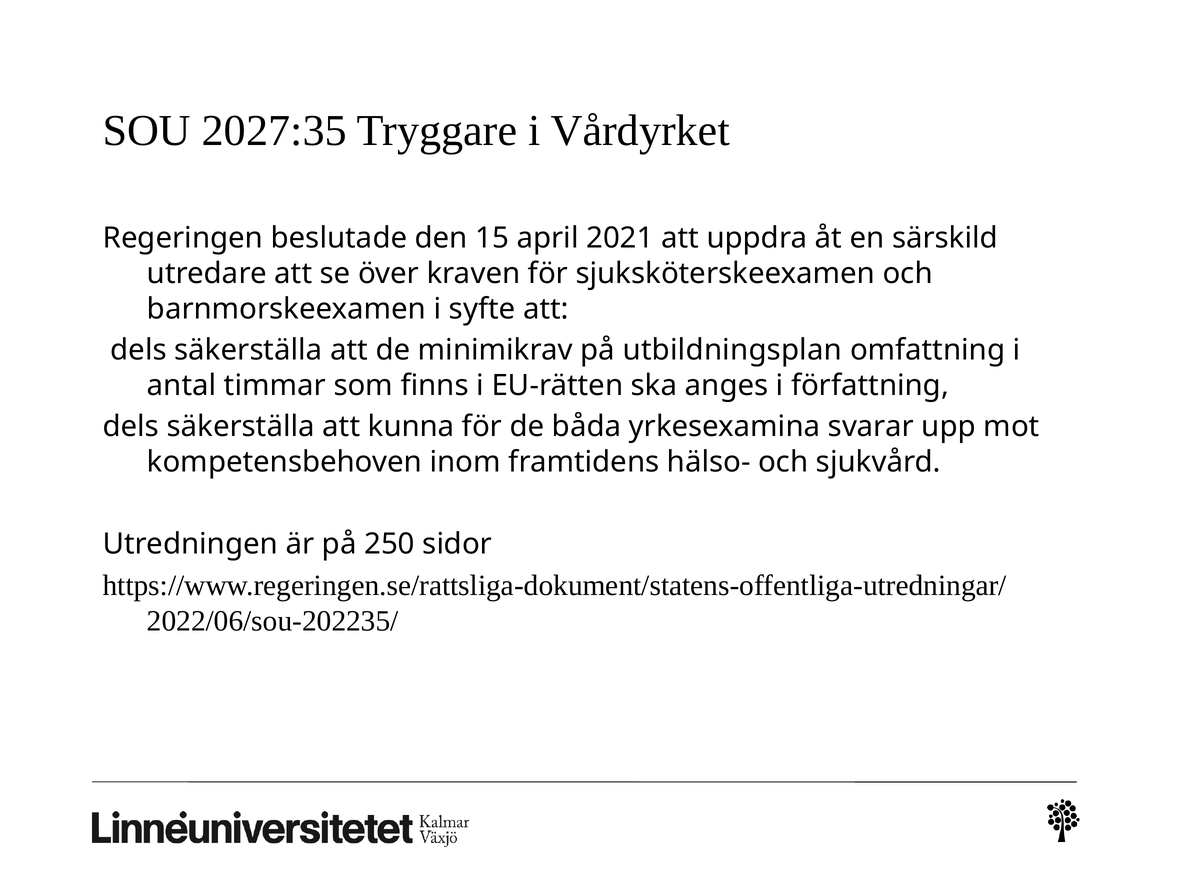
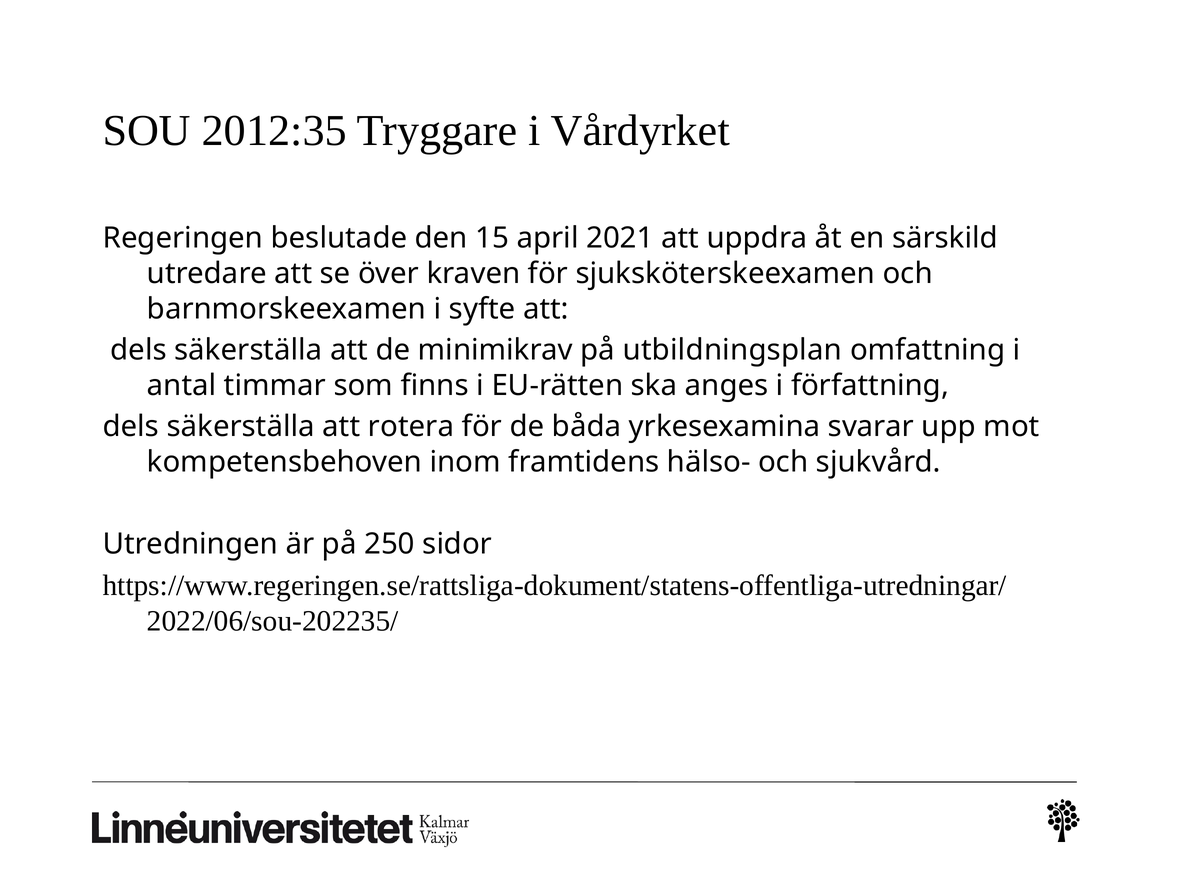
2027:35: 2027:35 -> 2012:35 (274, 131)
kunna: kunna -> rotera (411, 427)
